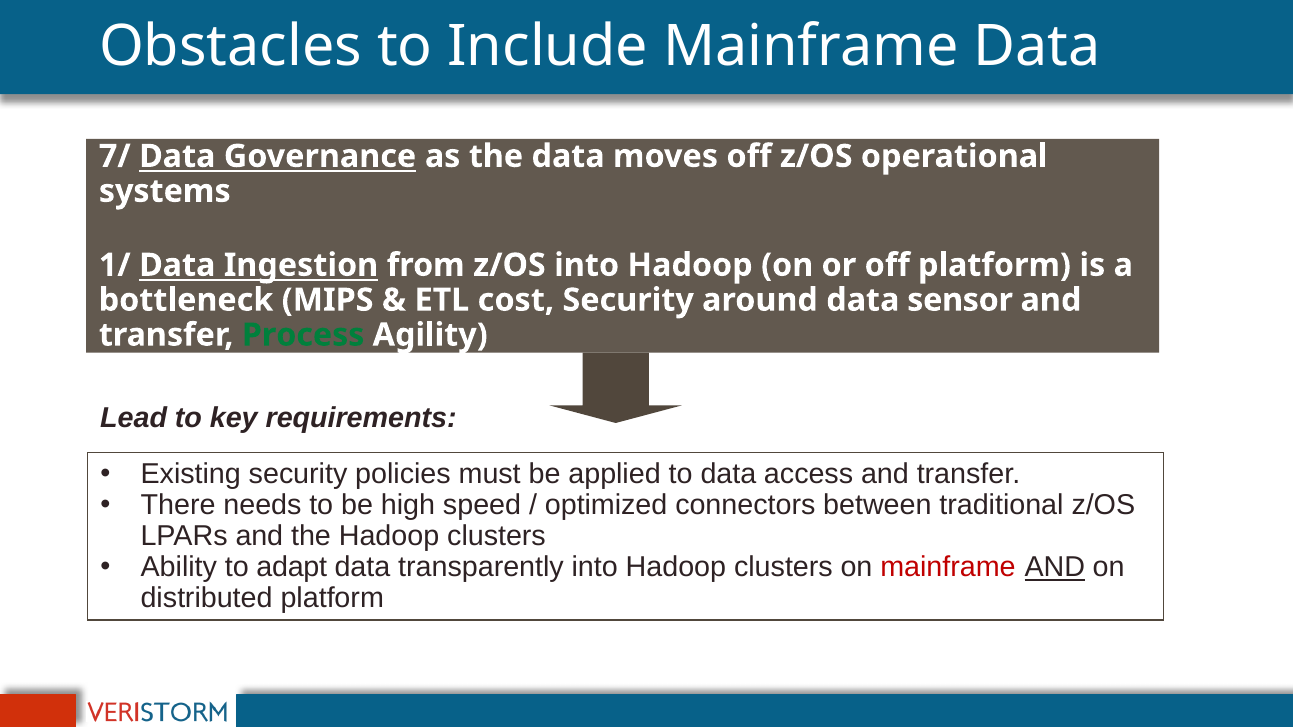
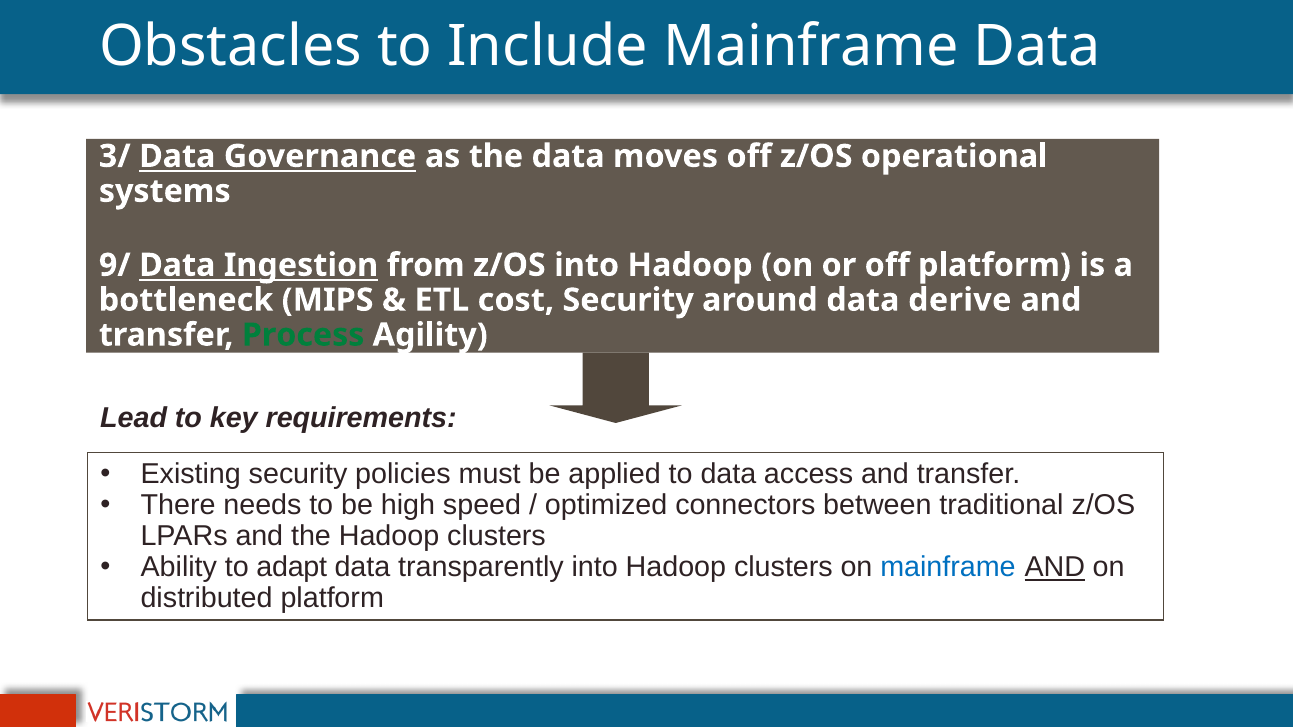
7/: 7/ -> 3/ (115, 156)
1/: 1/ -> 9/ (115, 265)
sensor: sensor -> derive (960, 300)
mainframe colour: red -> blue (948, 567)
